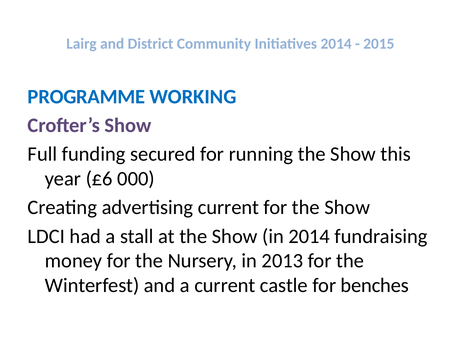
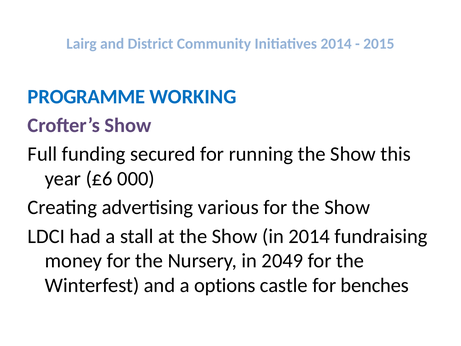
advertising current: current -> various (228, 207)
2013: 2013 -> 2049 (282, 261)
a current: current -> options (225, 285)
